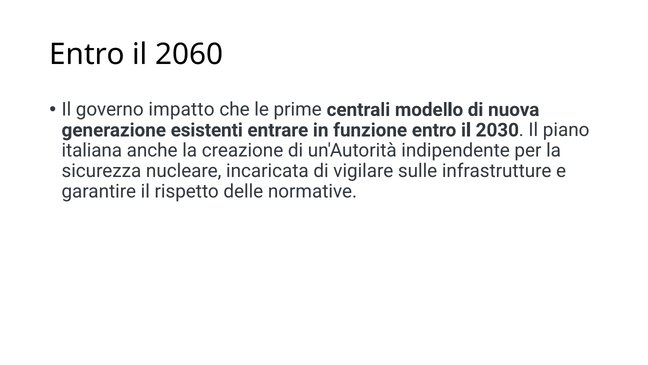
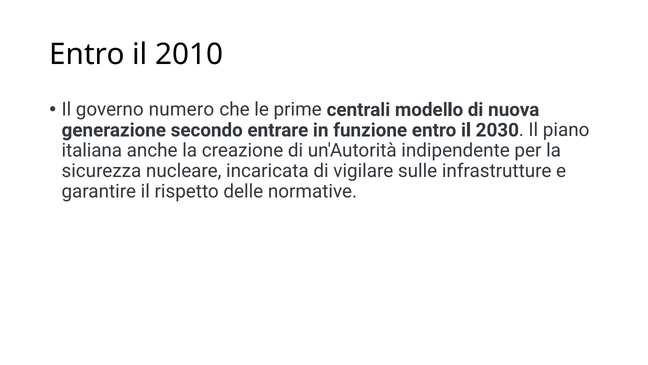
2060: 2060 -> 2010 (189, 54)
impatto: impatto -> numero (181, 110)
esistenti: esistenti -> secondo (207, 130)
